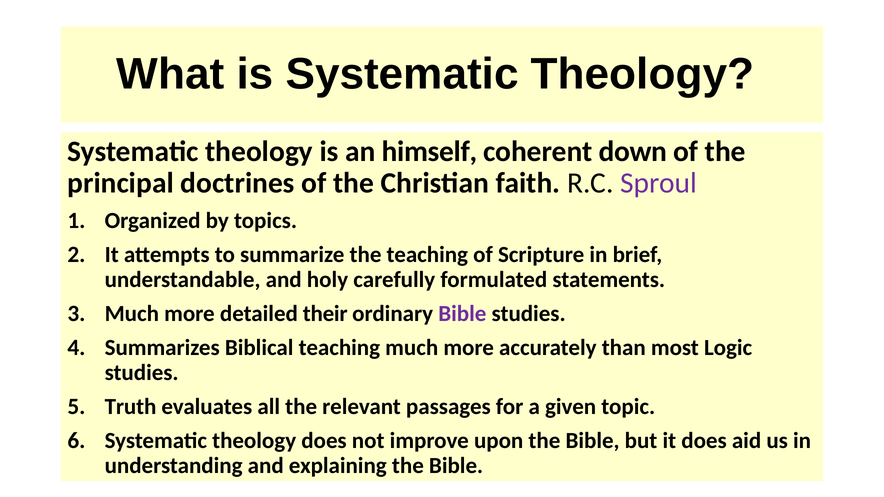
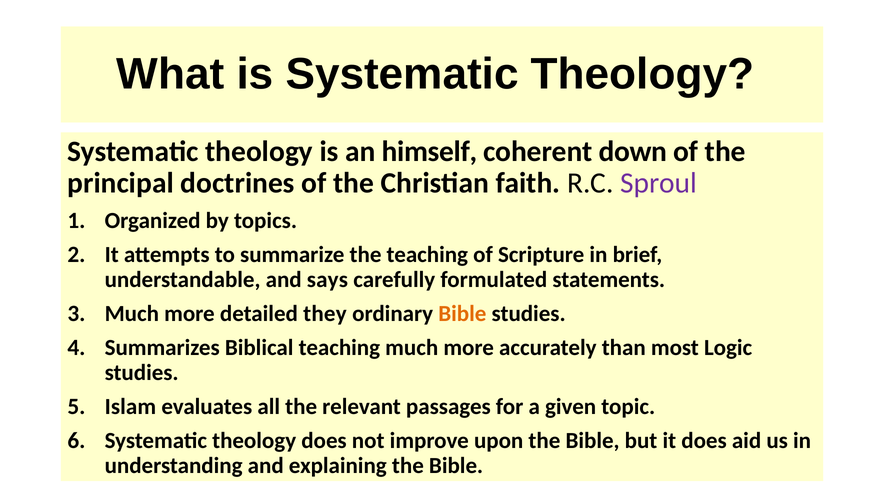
holy: holy -> says (327, 280)
their: their -> they (325, 314)
Bible colour: purple -> orange (462, 314)
Truth: Truth -> Islam (130, 407)
